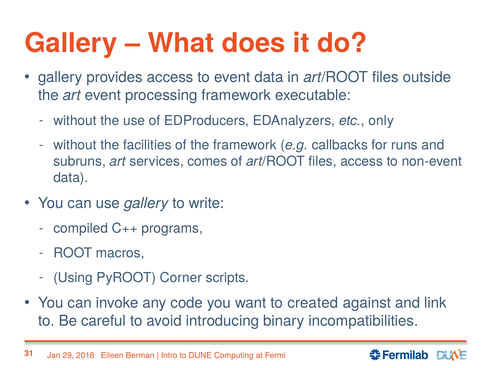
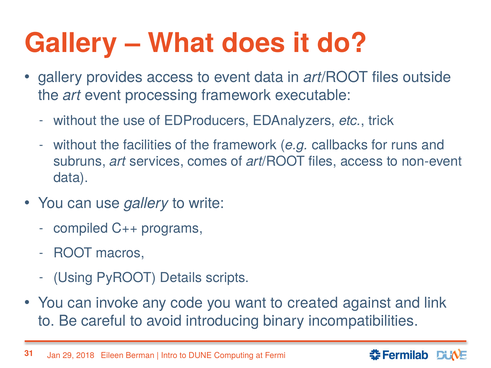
only: only -> trick (381, 121)
Corner: Corner -> Details (181, 278)
